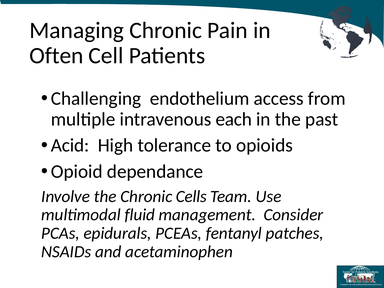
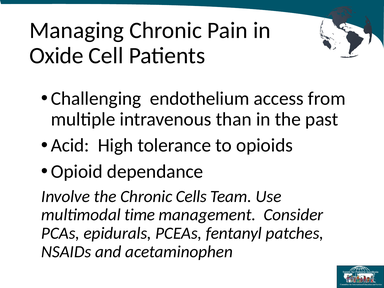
Often: Often -> Oxide (56, 56)
each: each -> than (234, 119)
fluid: fluid -> time (140, 215)
